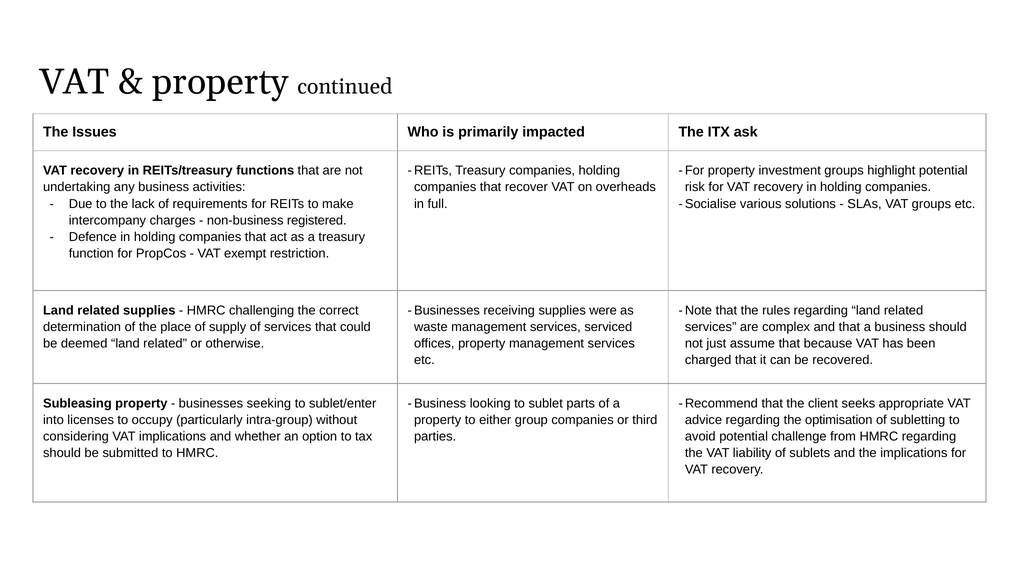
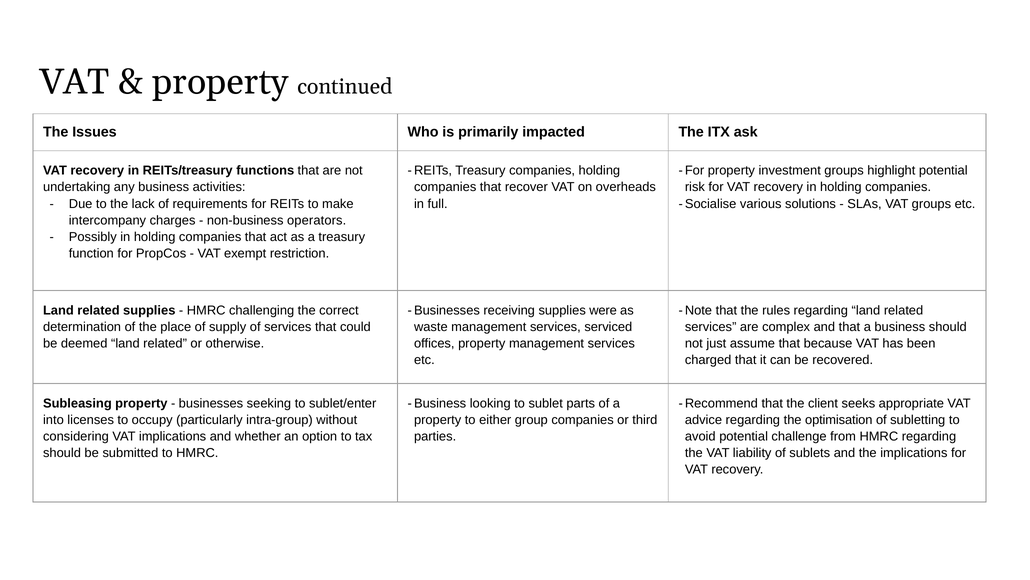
registered: registered -> operators (317, 220)
Defence: Defence -> Possibly (93, 237)
